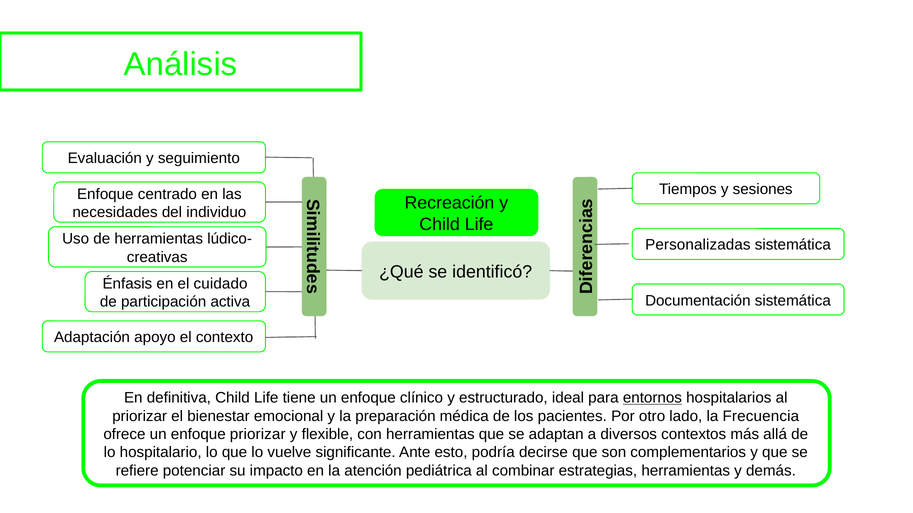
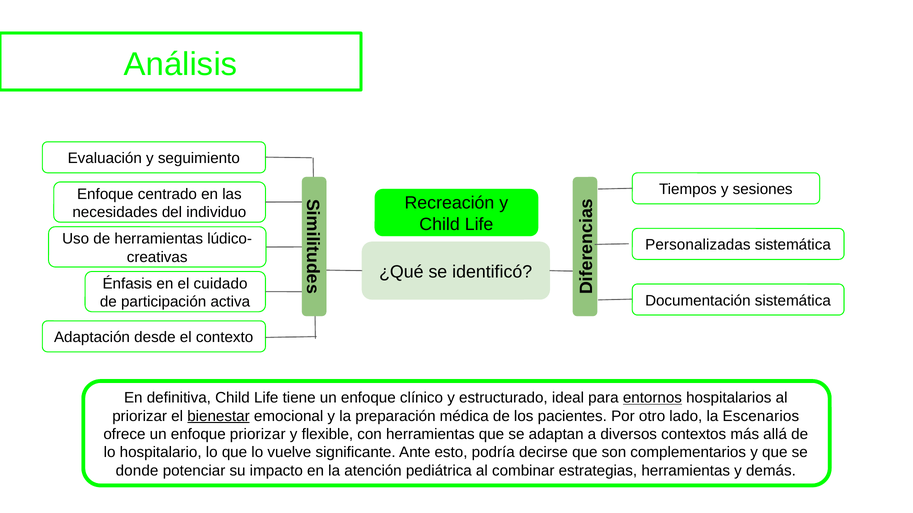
apoyo: apoyo -> desde (155, 338)
bienestar underline: none -> present (219, 416)
Frecuencia: Frecuencia -> Escenarios (761, 416)
refiere: refiere -> donde (137, 471)
